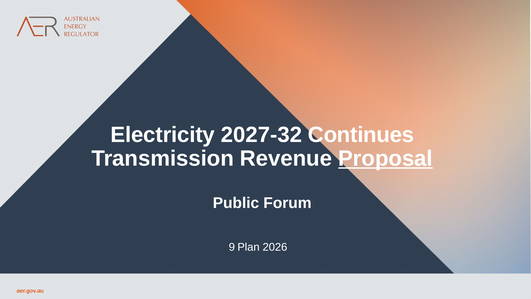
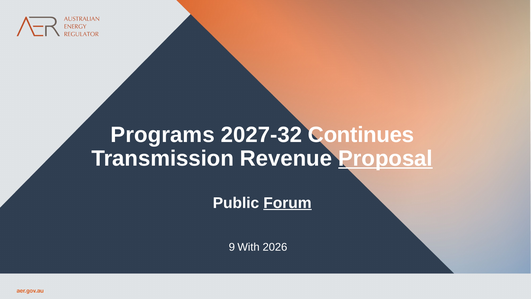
Electricity: Electricity -> Programs (163, 135)
Forum underline: none -> present (287, 203)
Plan: Plan -> With (249, 247)
